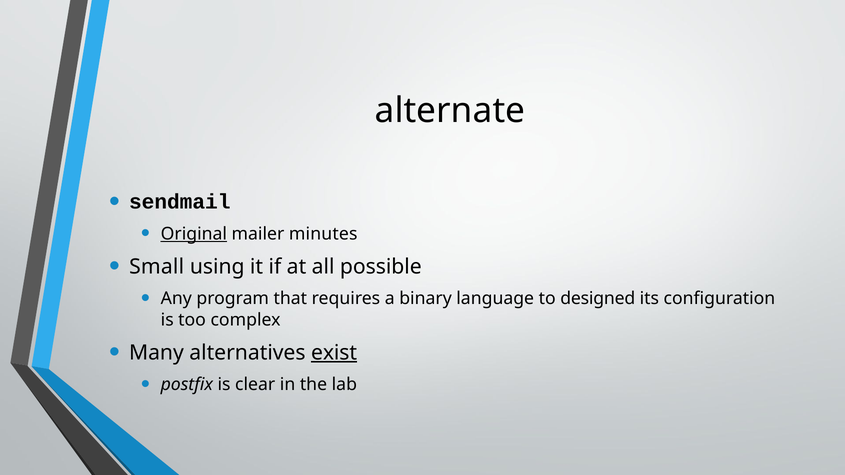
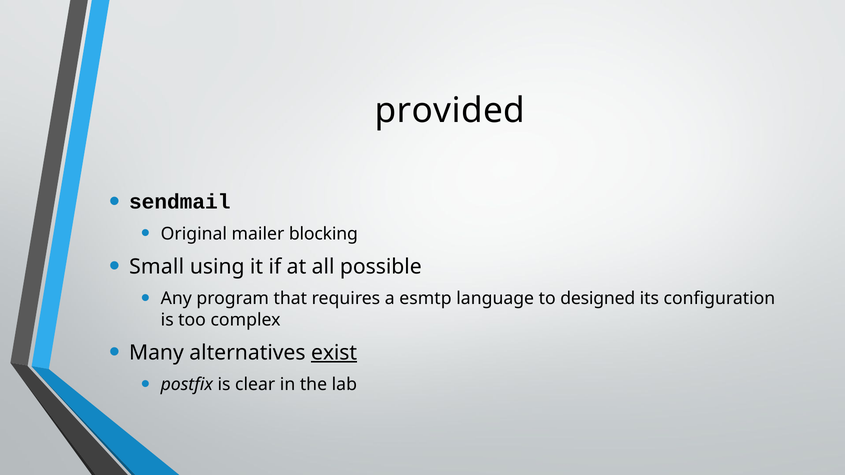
alternate: alternate -> provided (450, 111)
Original underline: present -> none (194, 234)
minutes: minutes -> blocking (323, 234)
binary: binary -> esmtp (425, 299)
